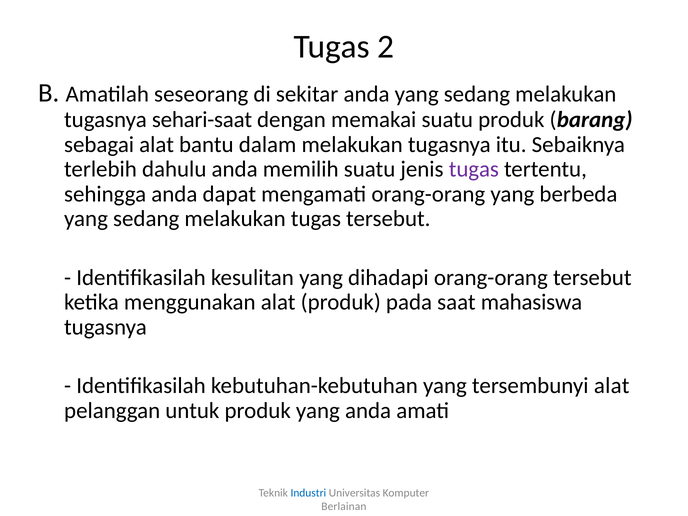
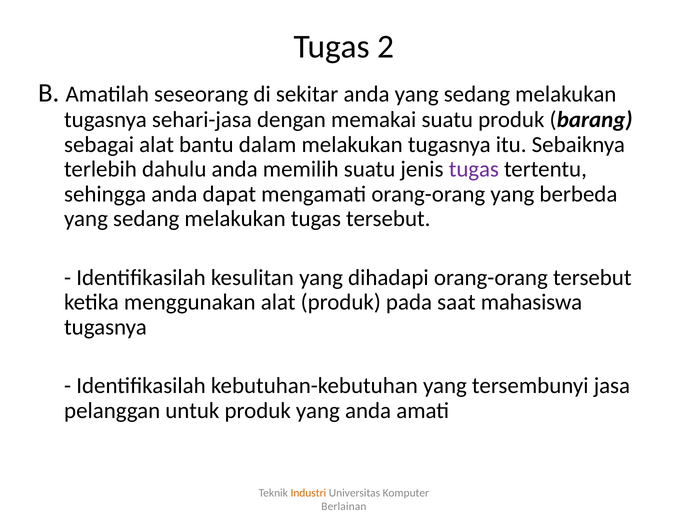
sehari-saat: sehari-saat -> sehari-jasa (202, 120)
tersembunyi alat: alat -> jasa (612, 386)
Industri colour: blue -> orange (308, 493)
